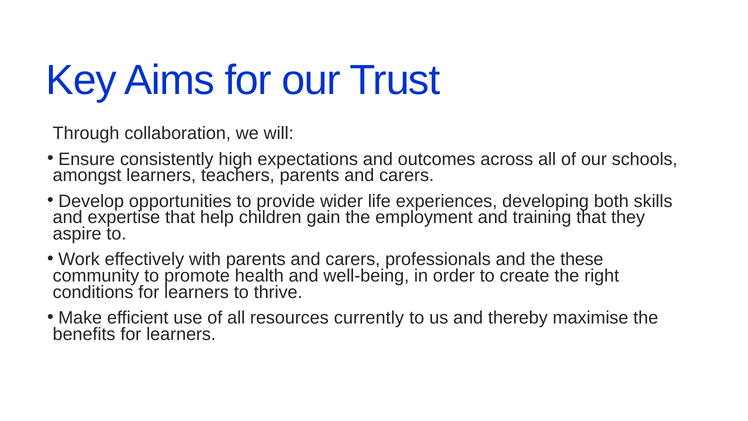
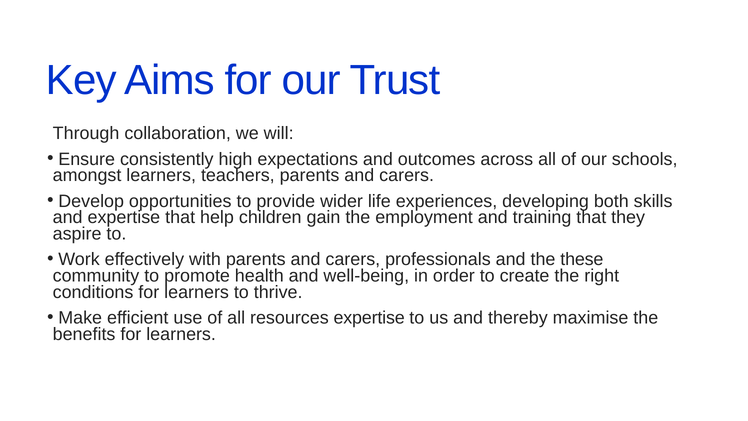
resources currently: currently -> expertise (369, 318)
